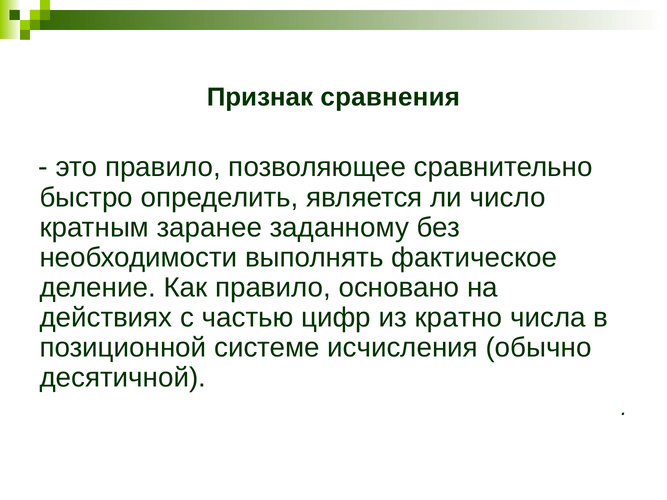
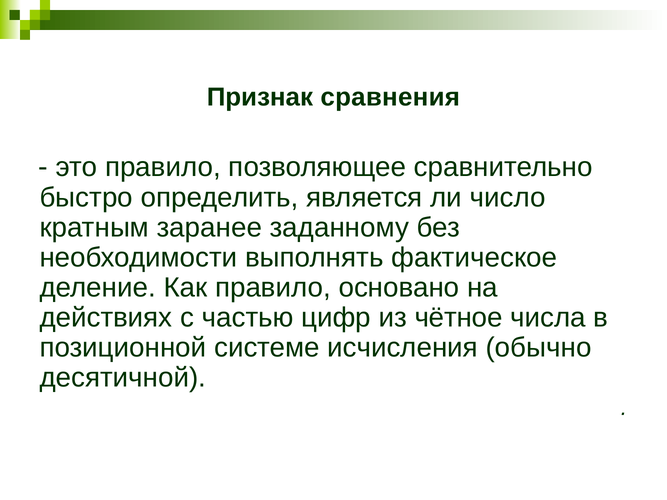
кратно: кратно -> чётное (459, 318)
